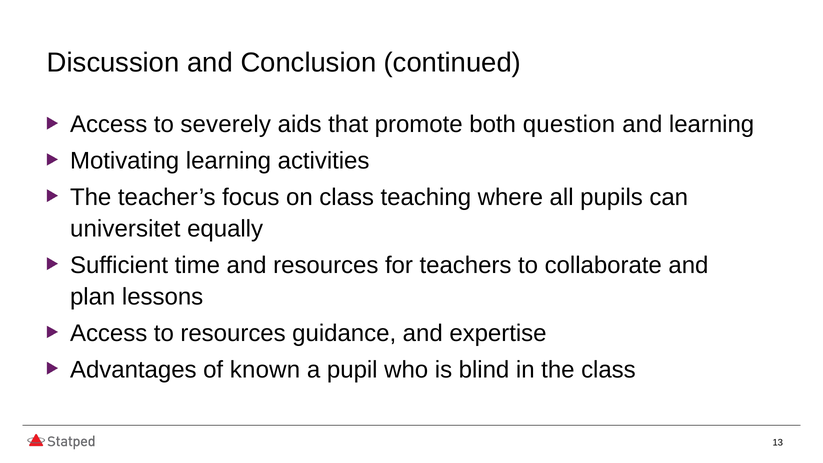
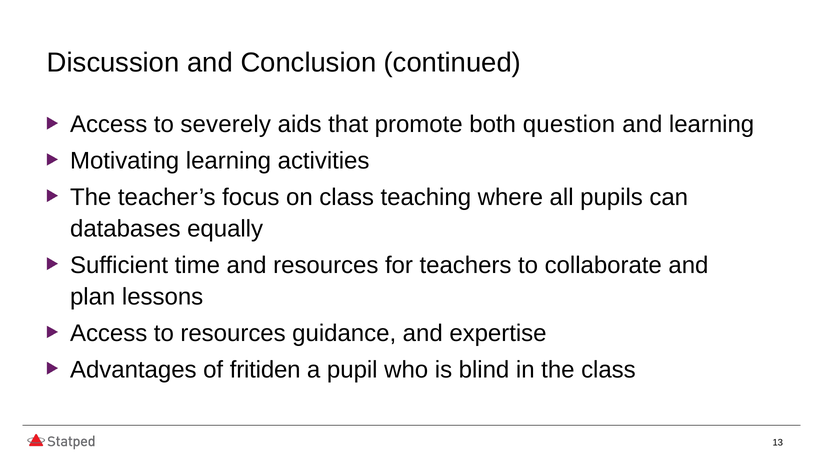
universitet: universitet -> databases (125, 229)
known: known -> fritiden (265, 370)
